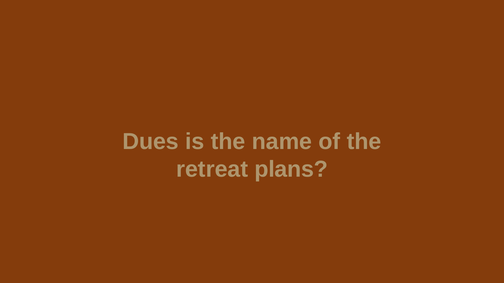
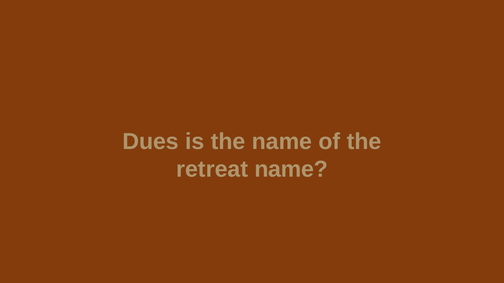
retreat plans: plans -> name (291, 169)
